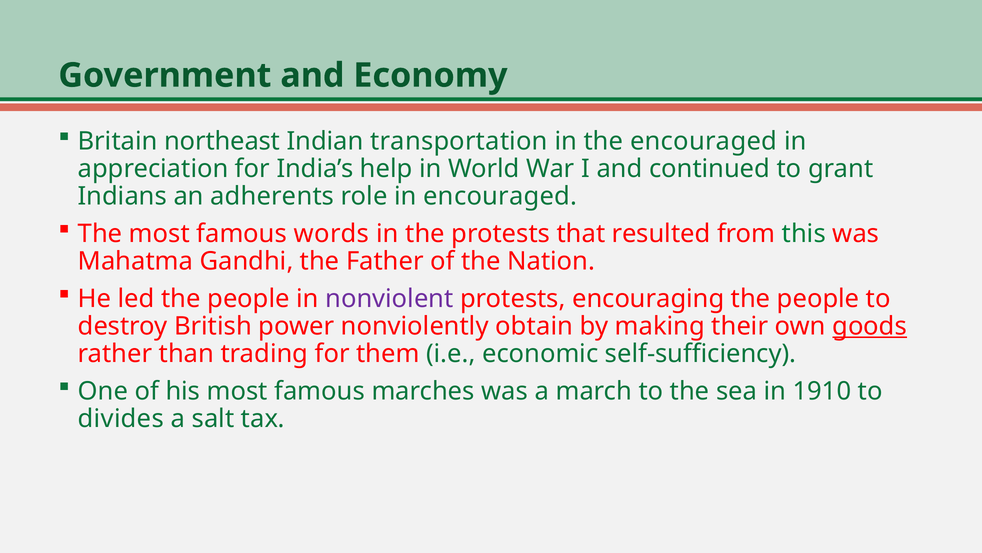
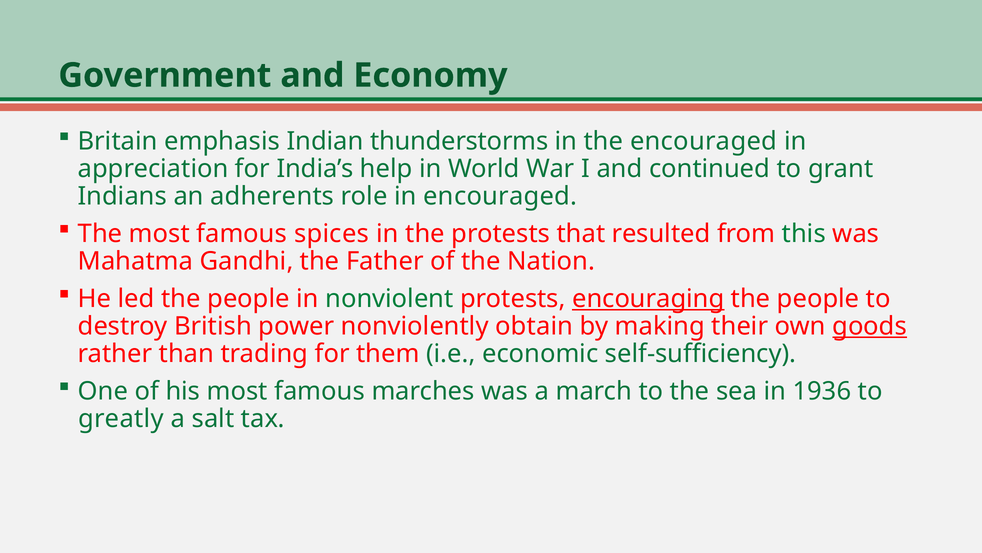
northeast: northeast -> emphasis (222, 141)
transportation: transportation -> thunderstorms (459, 141)
words: words -> spices (332, 234)
nonviolent colour: purple -> green (389, 298)
encouraging underline: none -> present (648, 298)
1910: 1910 -> 1936 (822, 391)
divides: divides -> greatly (121, 418)
